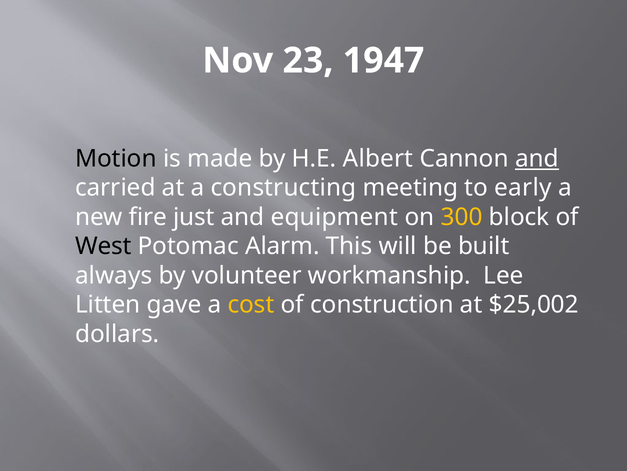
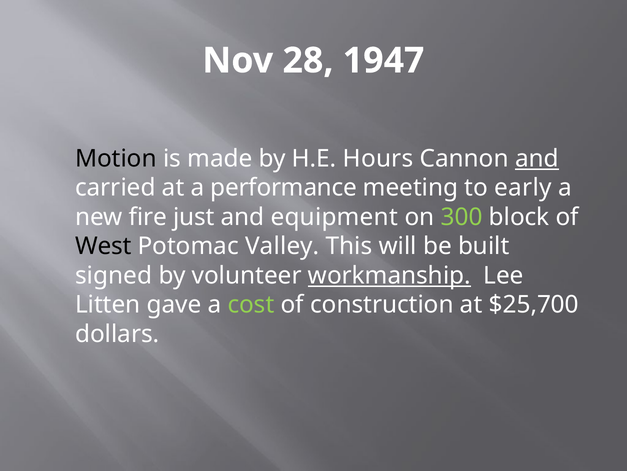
23: 23 -> 28 (308, 60)
Albert: Albert -> Hours (378, 158)
constructing: constructing -> performance (284, 188)
300 colour: yellow -> light green (462, 217)
Alarm: Alarm -> Valley (282, 246)
always: always -> signed (114, 275)
workmanship underline: none -> present (389, 275)
cost colour: yellow -> light green (251, 304)
$25,002: $25,002 -> $25,700 (534, 304)
